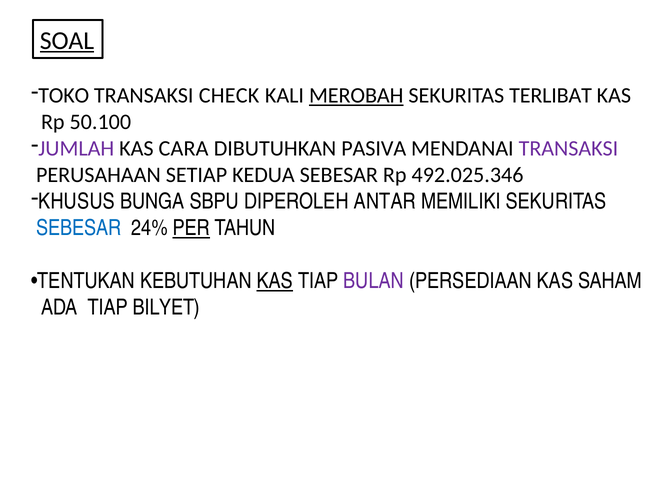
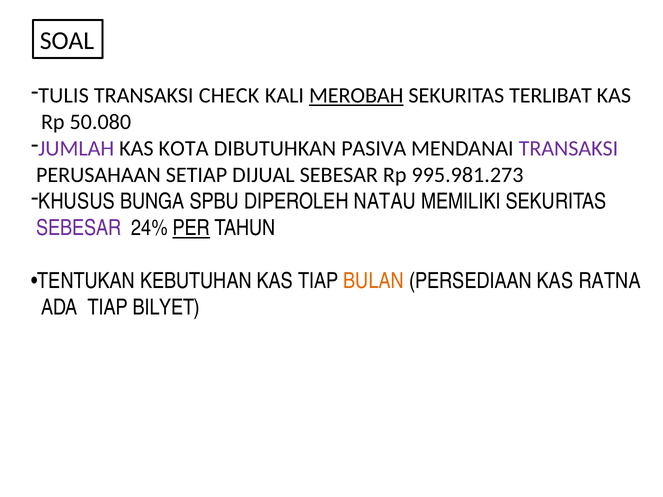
SOAL underline: present -> none (67, 41)
TOKO: TOKO -> TULIS (64, 96)
50.100: 50.100 -> 50.080 (100, 122)
CARA: CARA -> KOTA (184, 149)
KEDUA: KEDUA -> DIJUAL (263, 175)
492.025.346: 492.025.346 -> 995.981.273 (468, 175)
SBPU: SBPU -> SPBU (214, 202)
ANTAR: ANTAR -> NATAU (385, 202)
SEBESAR colour: blue -> purple (79, 228)
KAS underline: present -> none (275, 281)
BULAN colour: purple -> orange (374, 281)
SAHAM: SAHAM -> RATNA (610, 281)
